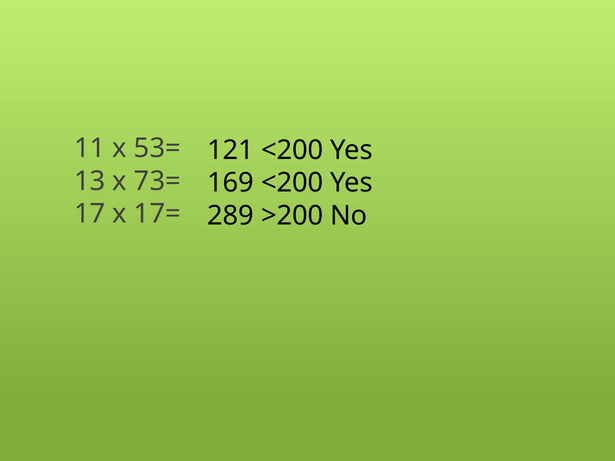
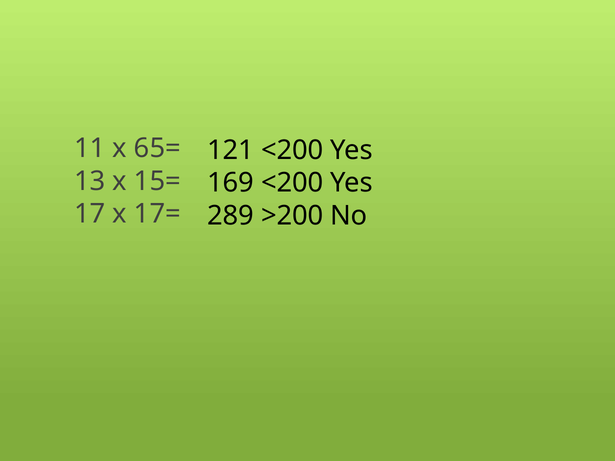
53=: 53= -> 65= (157, 148)
73=: 73= -> 15= (157, 181)
